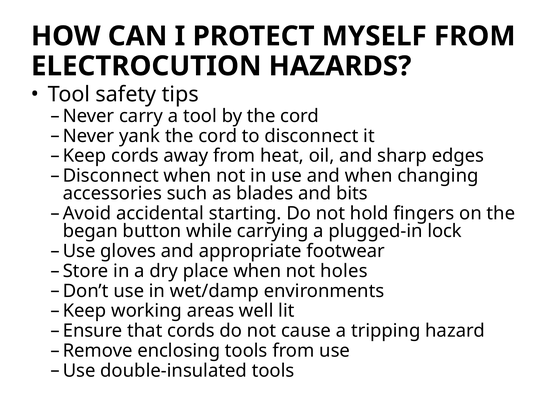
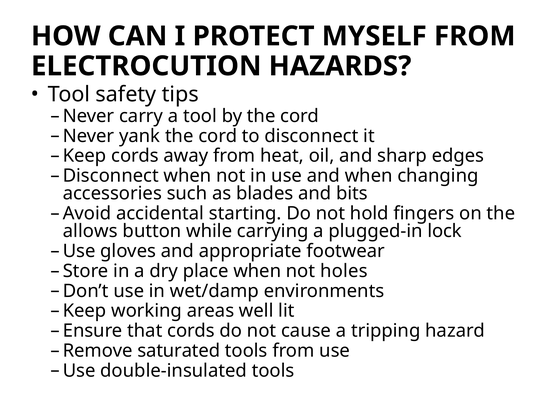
began: began -> allows (90, 231)
enclosing: enclosing -> saturated (179, 351)
